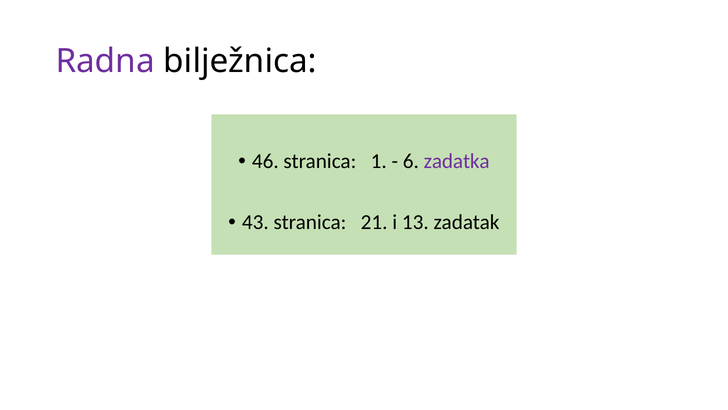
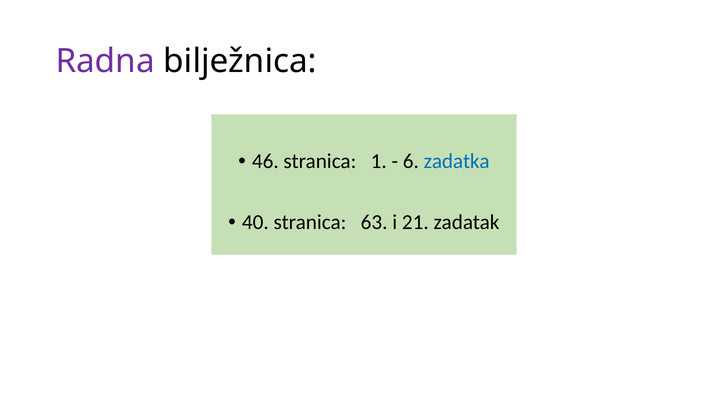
zadatka colour: purple -> blue (457, 161)
43: 43 -> 40 (255, 222)
21: 21 -> 63 (374, 222)
13: 13 -> 21 (415, 222)
